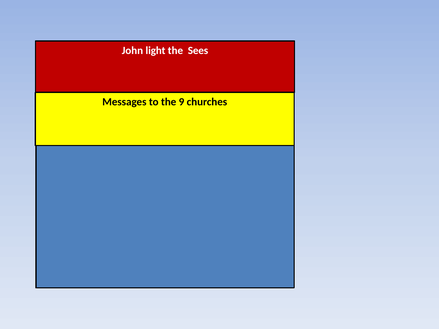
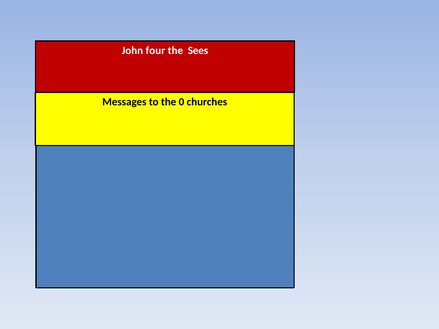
light: light -> four (155, 51)
9: 9 -> 0 (181, 102)
